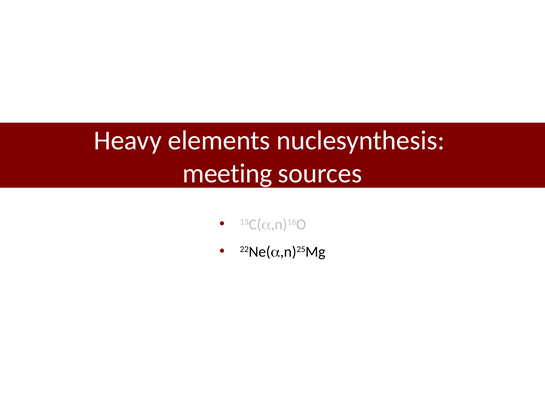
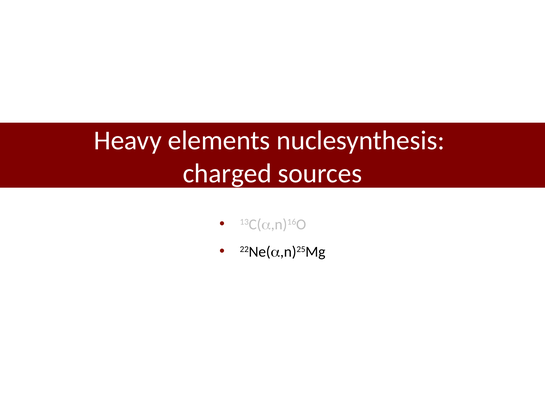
meeting: meeting -> charged (227, 173)
